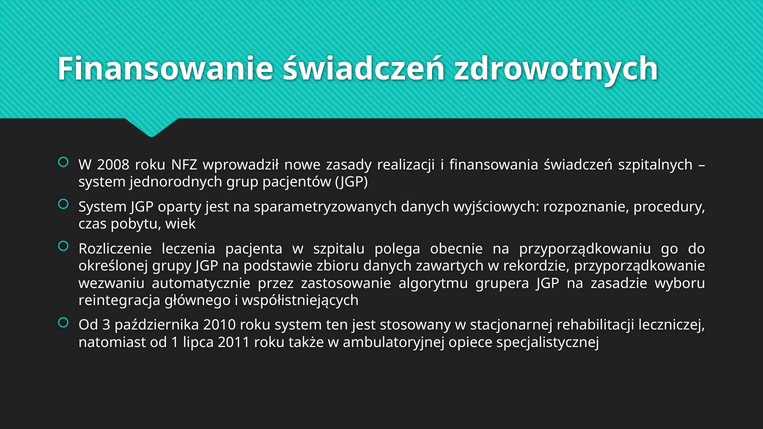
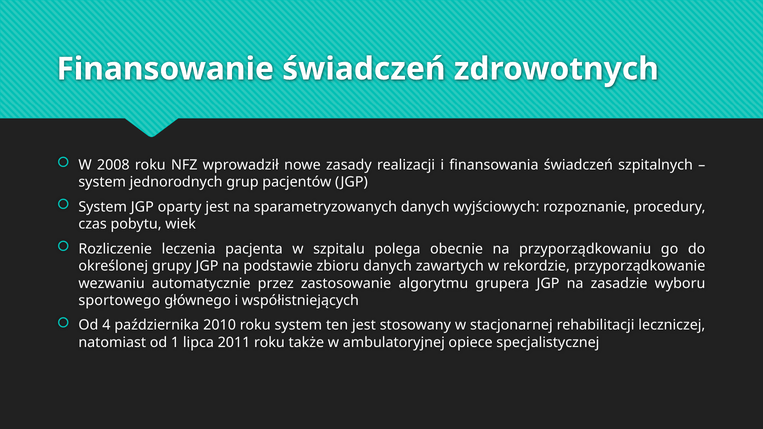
reintegracja: reintegracja -> sportowego (119, 301)
3: 3 -> 4 (106, 325)
